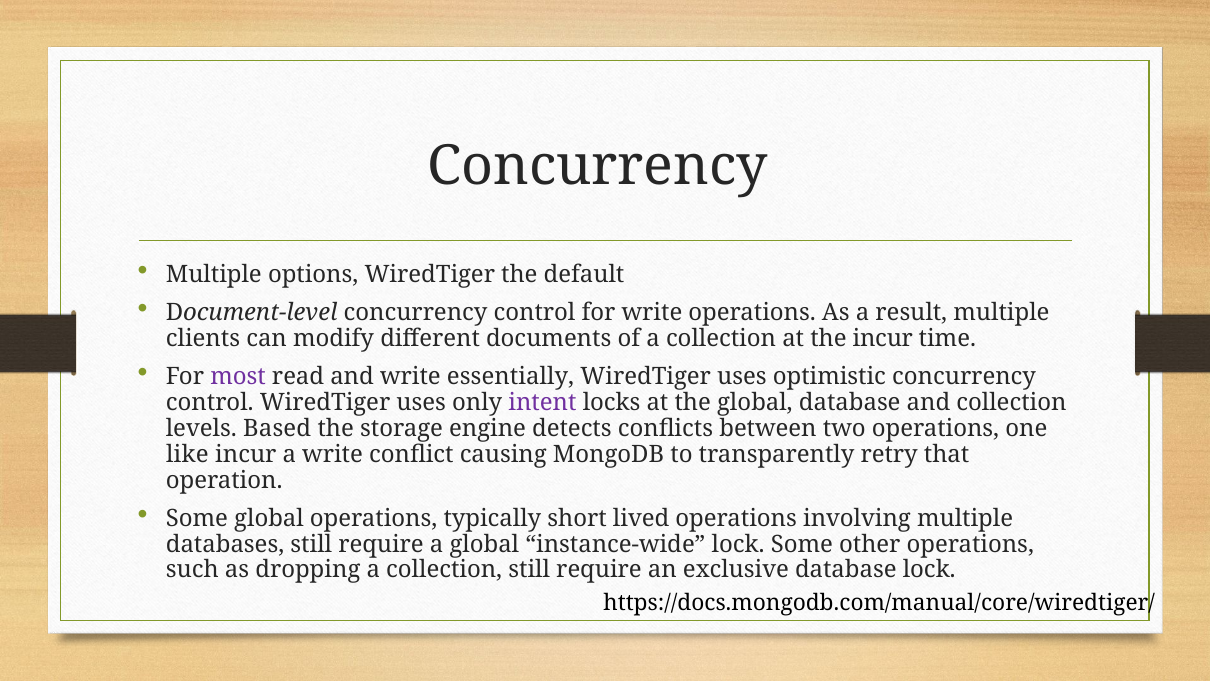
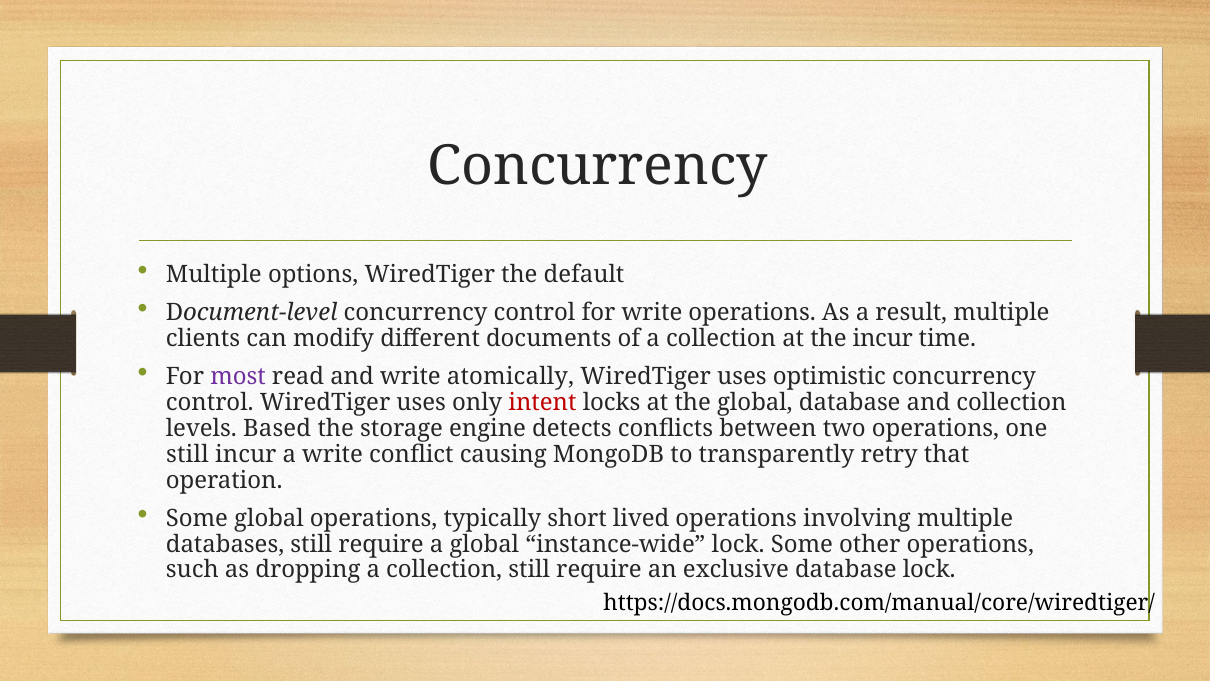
essentially: essentially -> atomically (511, 376)
intent colour: purple -> red (542, 402)
like: like -> still (187, 454)
